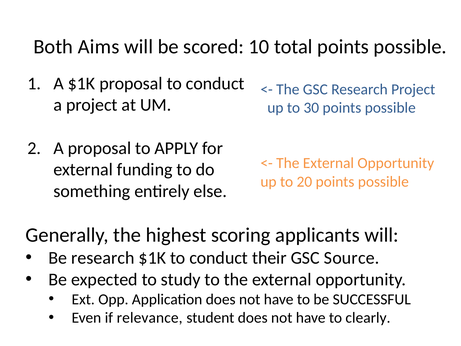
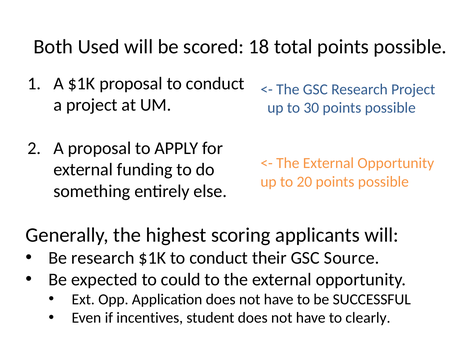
Aims: Aims -> Used (99, 47)
10: 10 -> 18 (259, 47)
study: study -> could (181, 279)
relevance: relevance -> incentives (150, 318)
